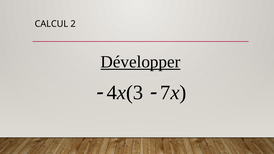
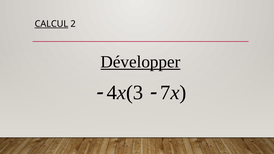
CALCUL underline: none -> present (51, 24)
